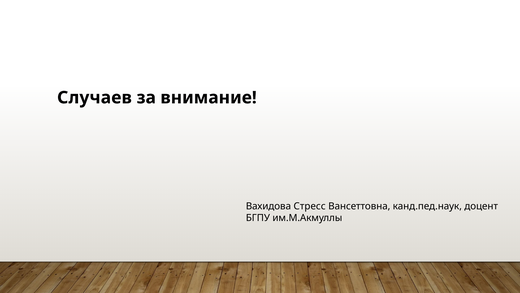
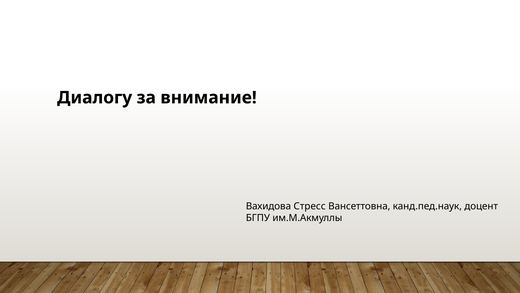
Случаев: Случаев -> Диалогу (95, 97)
